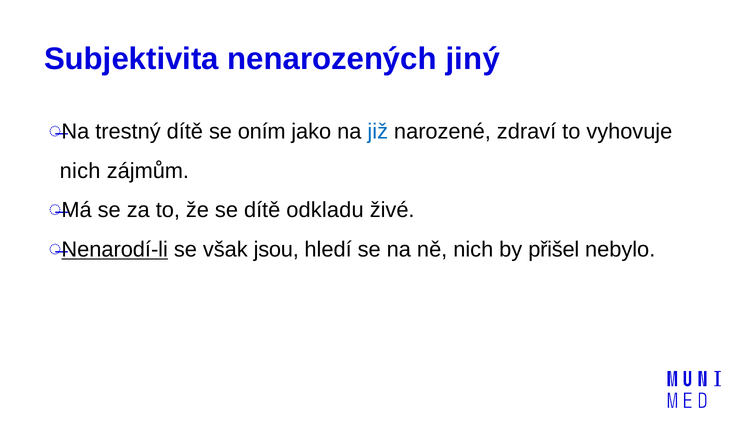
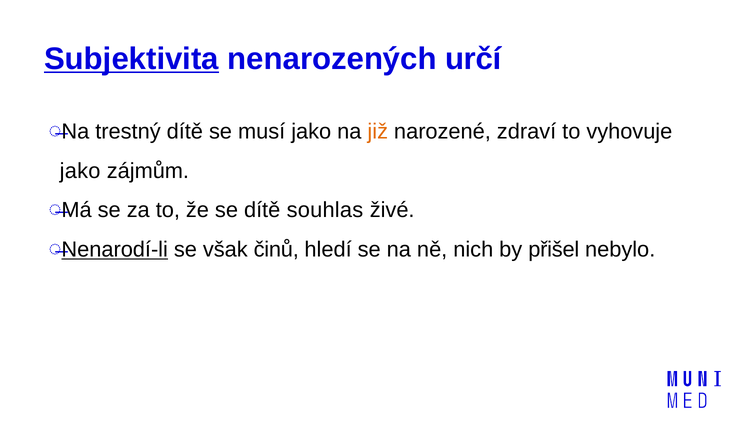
Subjektivita underline: none -> present (131, 59)
jiný: jiný -> určí (473, 59)
oním: oním -> musí (262, 132)
již colour: blue -> orange (378, 132)
nich: nich -> jako (80, 171)
odkladu: odkladu -> souhlas (325, 210)
jsou: jsou -> činů (276, 249)
